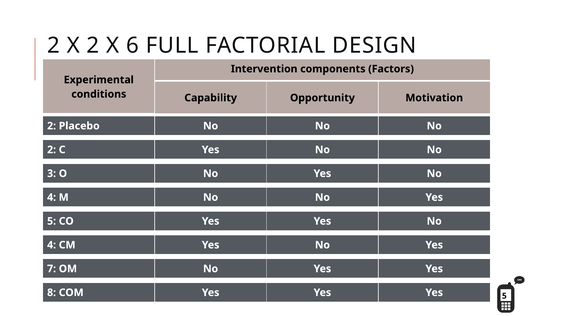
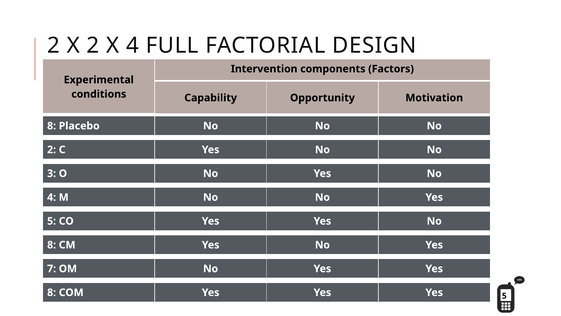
X 6: 6 -> 4 (132, 45)
2: 2 -> 8 (52, 126)
4: 4 -> 8 (52, 245)
